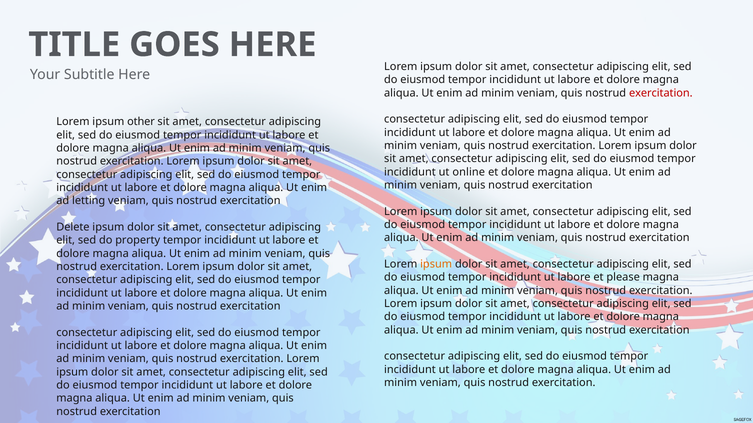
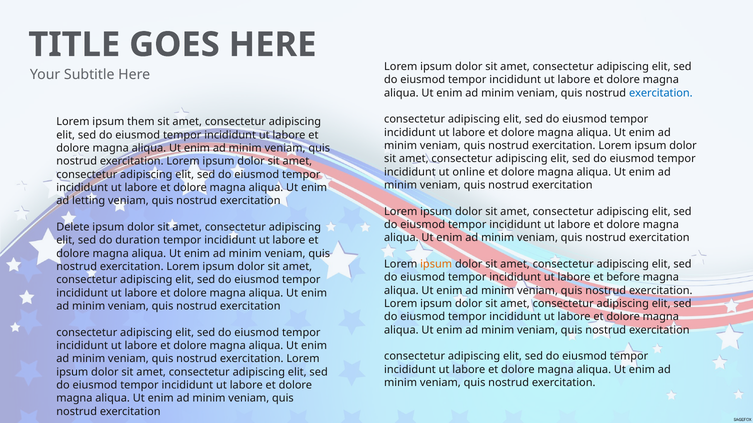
exercitation colour: red -> blue (661, 93)
other: other -> them (141, 122)
property: property -> duration (138, 241)
please: please -> before (623, 278)
